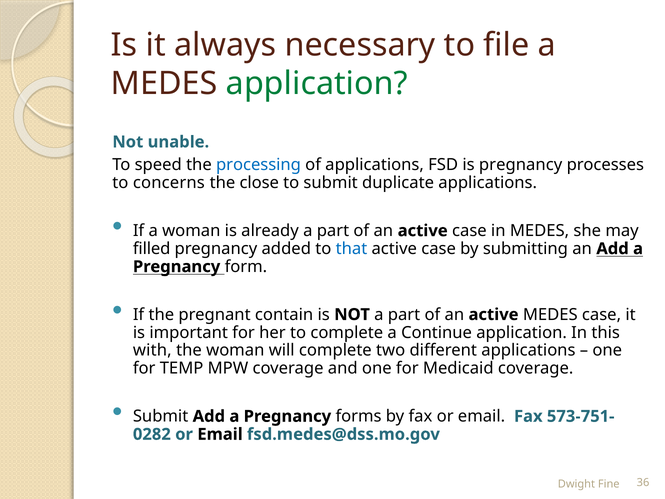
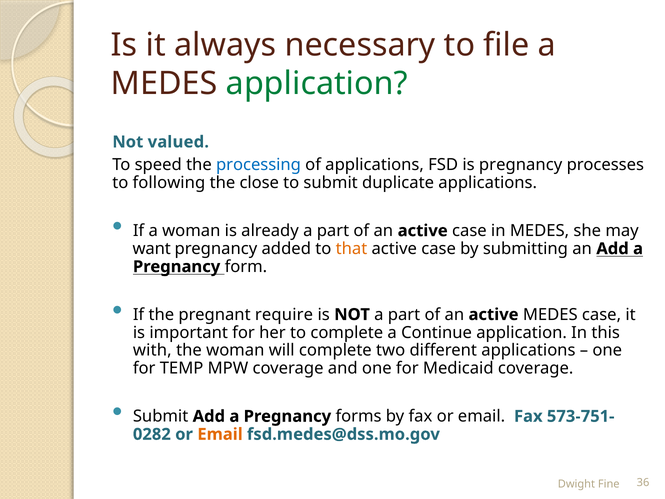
unable: unable -> valued (178, 142)
concerns: concerns -> following (169, 183)
filled: filled -> want (152, 249)
that colour: blue -> orange (351, 249)
contain: contain -> require (284, 314)
Email colour: black -> orange (220, 434)
